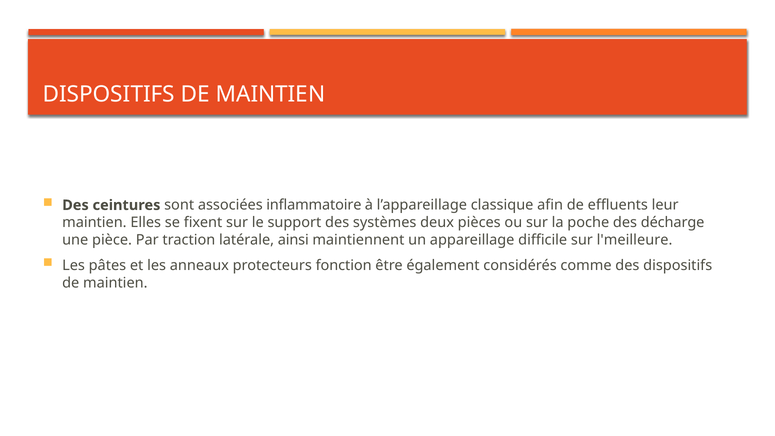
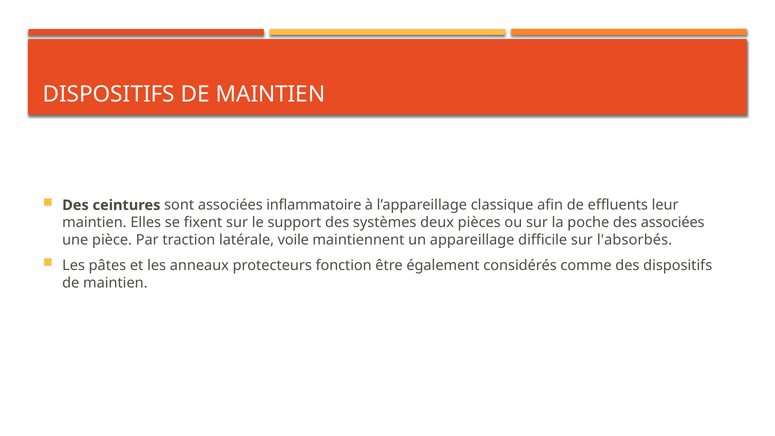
des décharge: décharge -> associées (673, 223)
ainsi: ainsi -> voile (293, 240)
l'meilleure: l'meilleure -> l'absorbés (635, 240)
